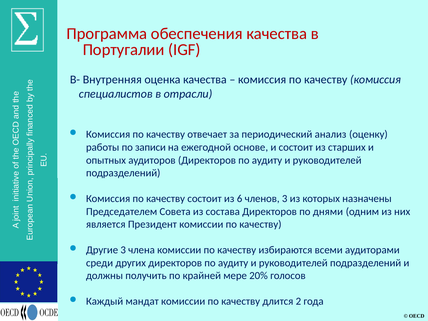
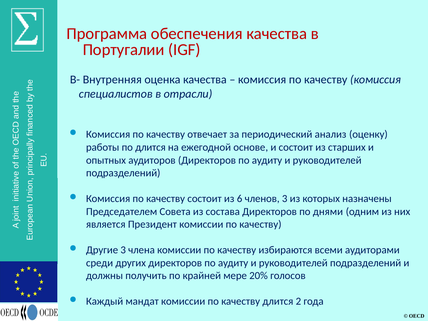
по записи: записи -> длится (150, 147)
